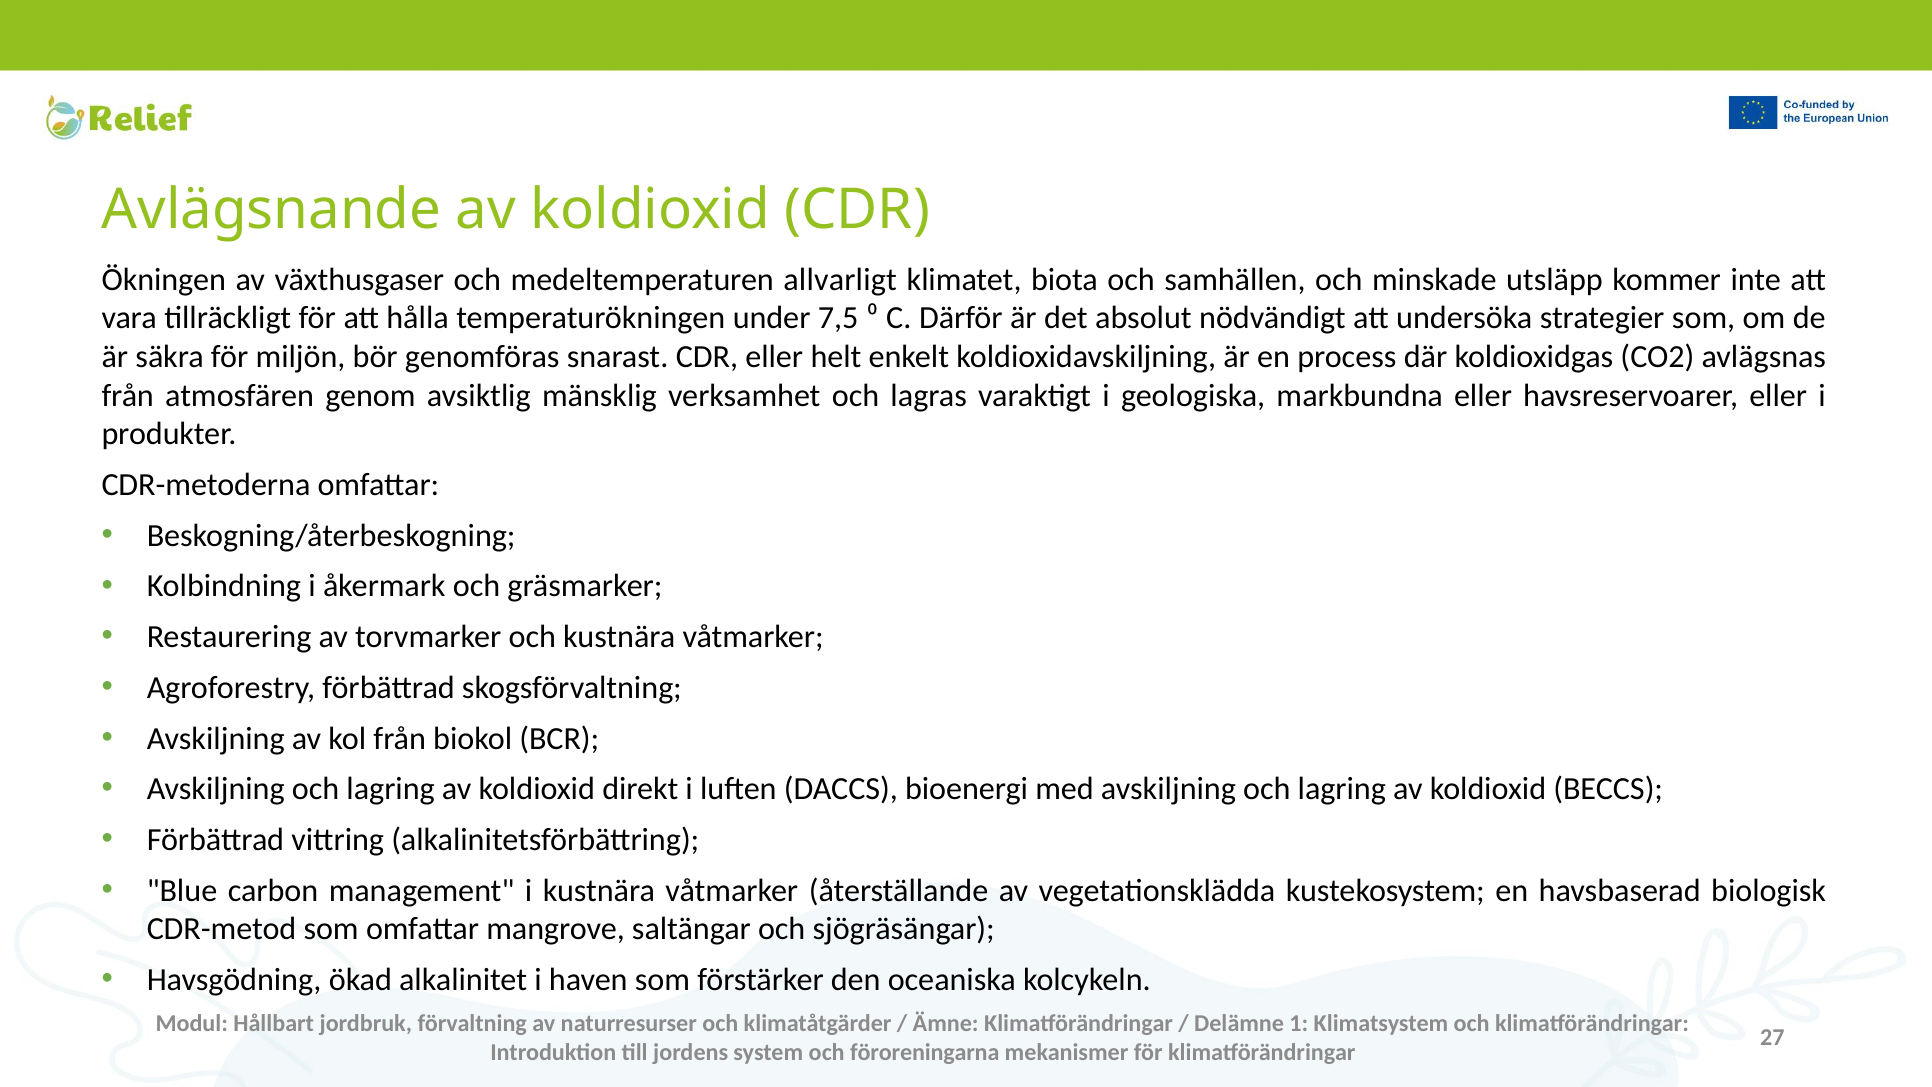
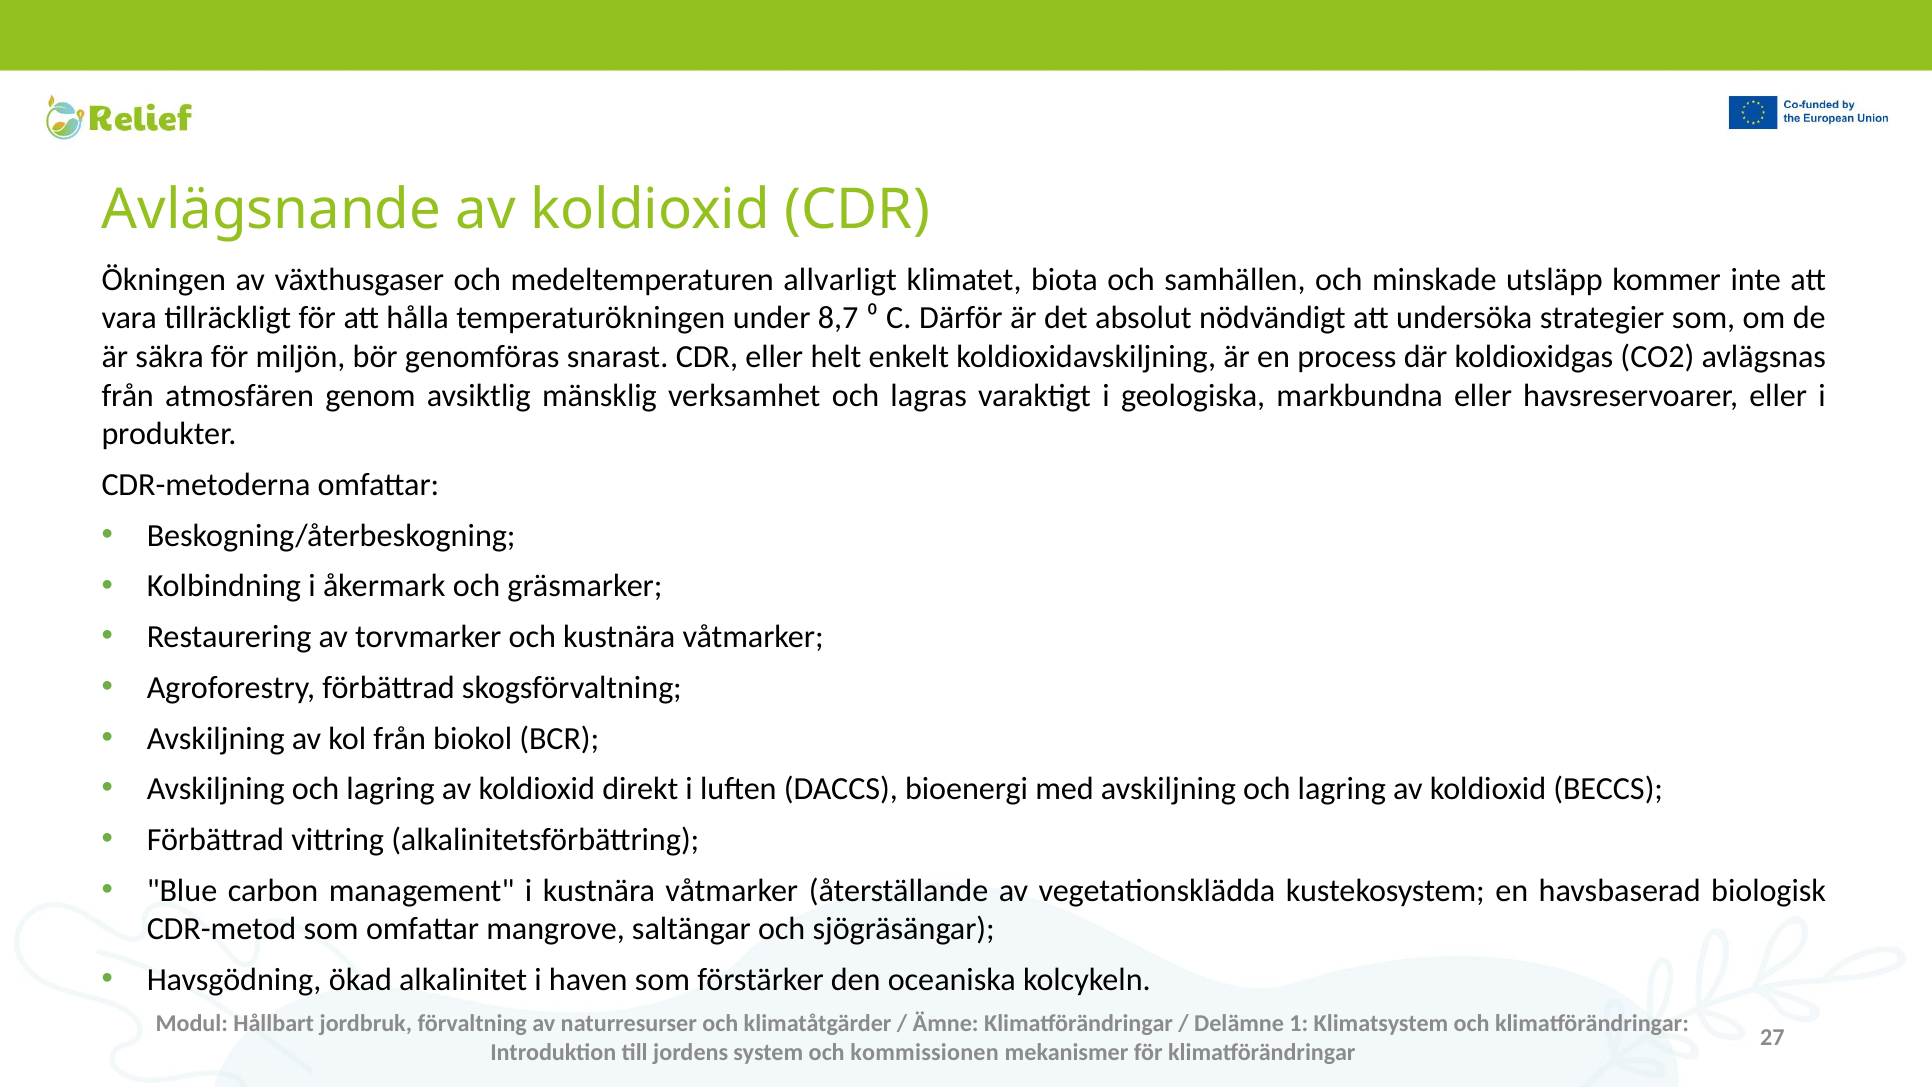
7,5: 7,5 -> 8,7 (838, 318)
föroreningarna: föroreningarna -> kommissionen (925, 1052)
